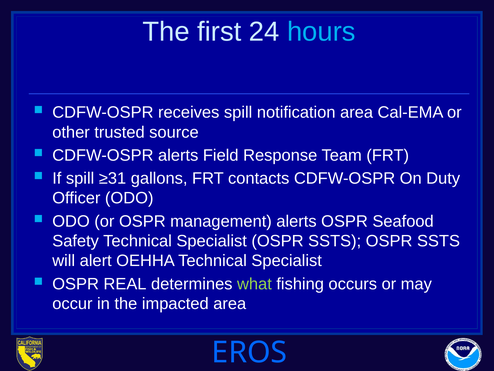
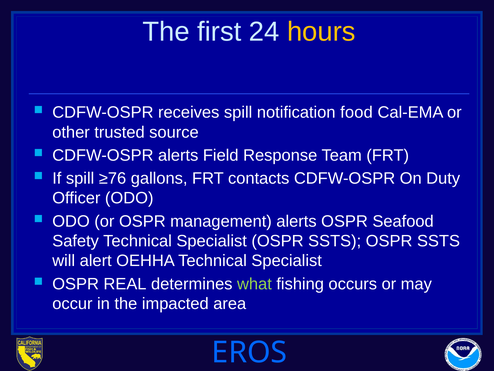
hours colour: light blue -> yellow (321, 32)
notification area: area -> food (356, 112)
≥31: ≥31 -> ≥76 (113, 178)
